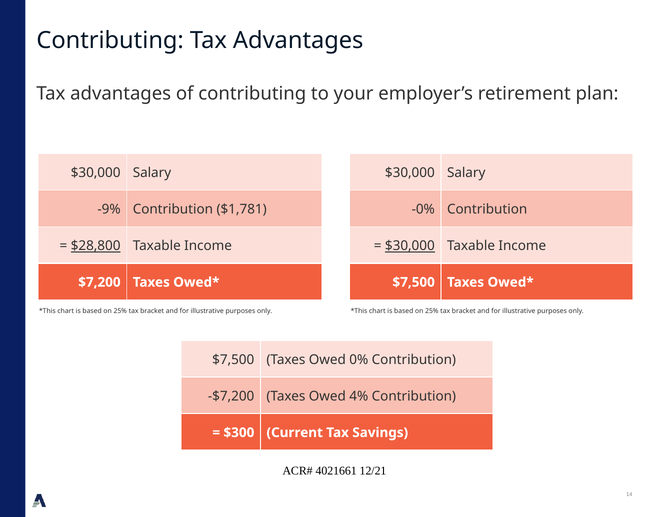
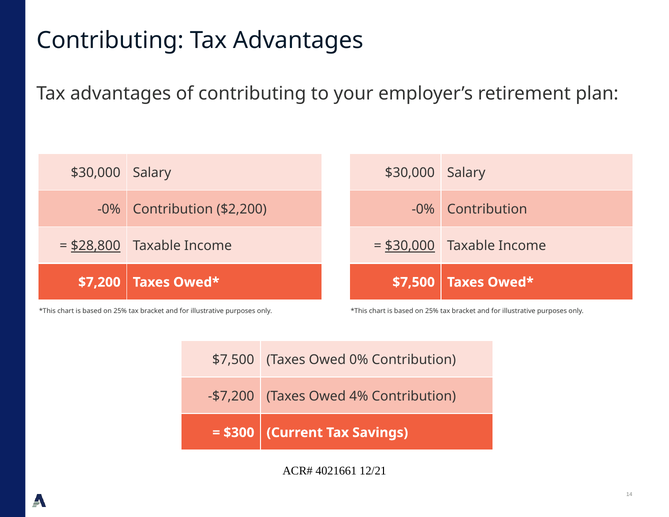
-9%: -9% -> -0% (109, 209)
$1,781: $1,781 -> $2,200 (242, 209)
